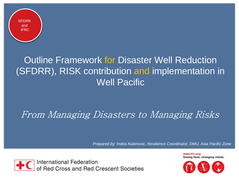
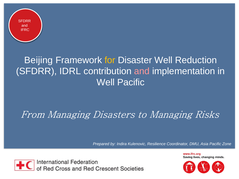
Outline: Outline -> Beijing (39, 60)
RISK: RISK -> IDRL (70, 71)
and colour: yellow -> pink (142, 71)
